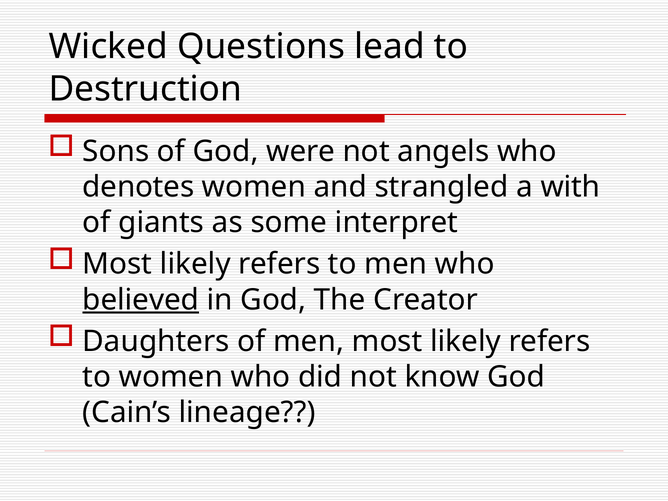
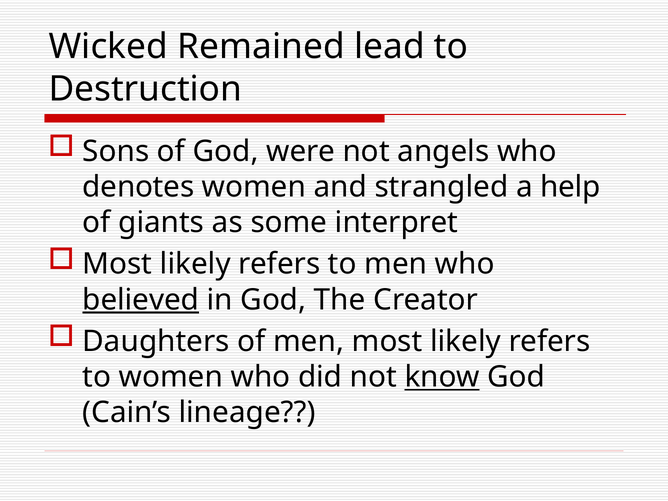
Questions: Questions -> Remained (261, 47)
with: with -> help (570, 187)
know underline: none -> present (442, 377)
